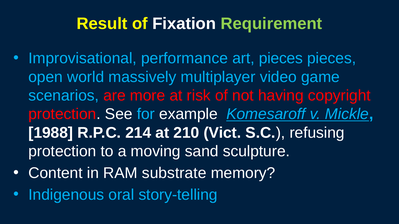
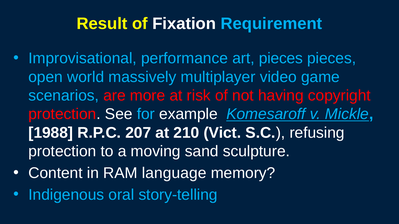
Requirement colour: light green -> light blue (271, 24)
214: 214 -> 207 (138, 133)
substrate: substrate -> language (174, 173)
